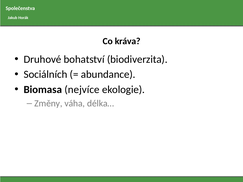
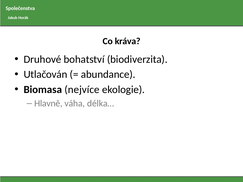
Sociálních: Sociálních -> Utlačován (46, 75)
Změny: Změny -> Hlavně (48, 104)
